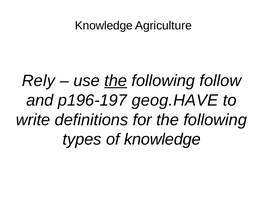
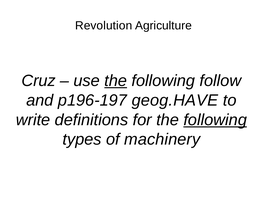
Knowledge: Knowledge -> Revolution (104, 26)
Rely: Rely -> Cruz (39, 81)
following underline: none -> present (215, 120)
of knowledge: knowledge -> machinery (162, 140)
